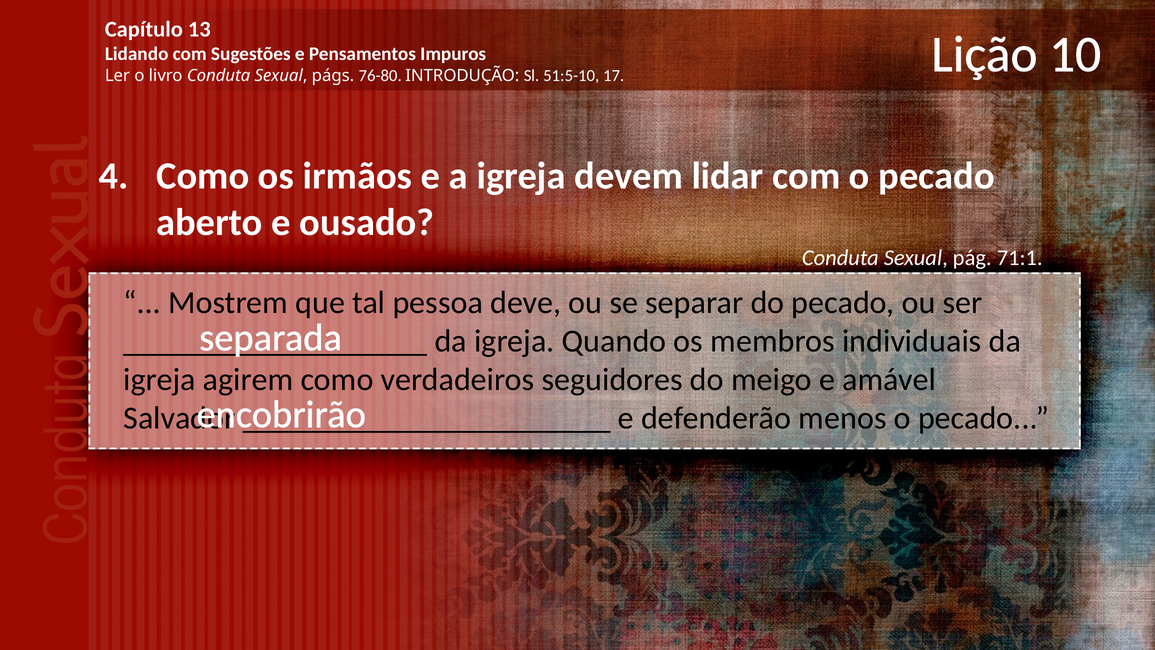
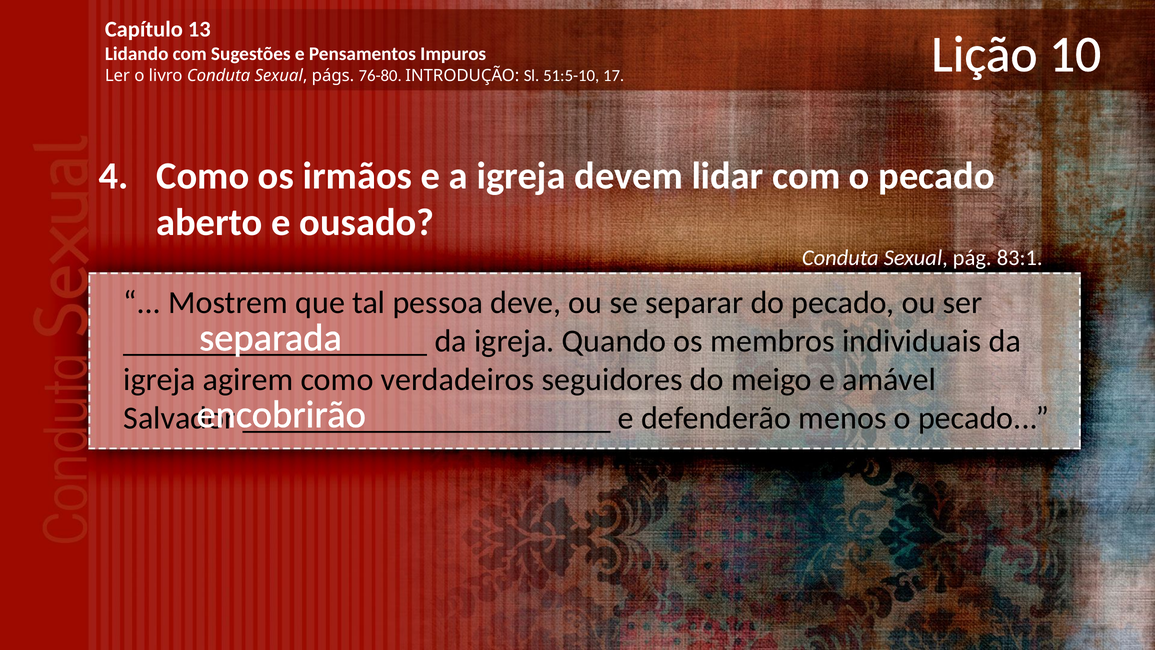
71:1: 71:1 -> 83:1 (1020, 258)
